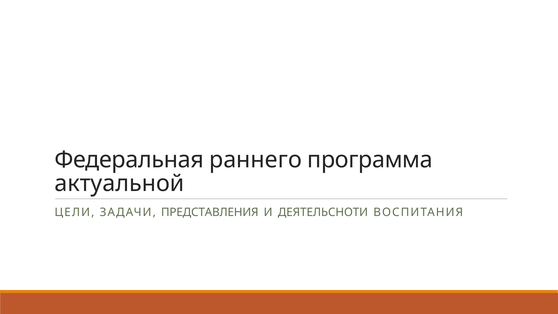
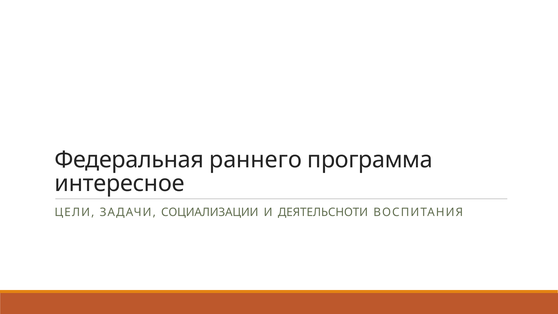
актуальной: актуальной -> интересное (119, 183)
ПРЕДСТАВЛЕНИЯ: ПРЕДСТАВЛЕНИЯ -> СОЦИАЛИЗАЦИИ (210, 212)
